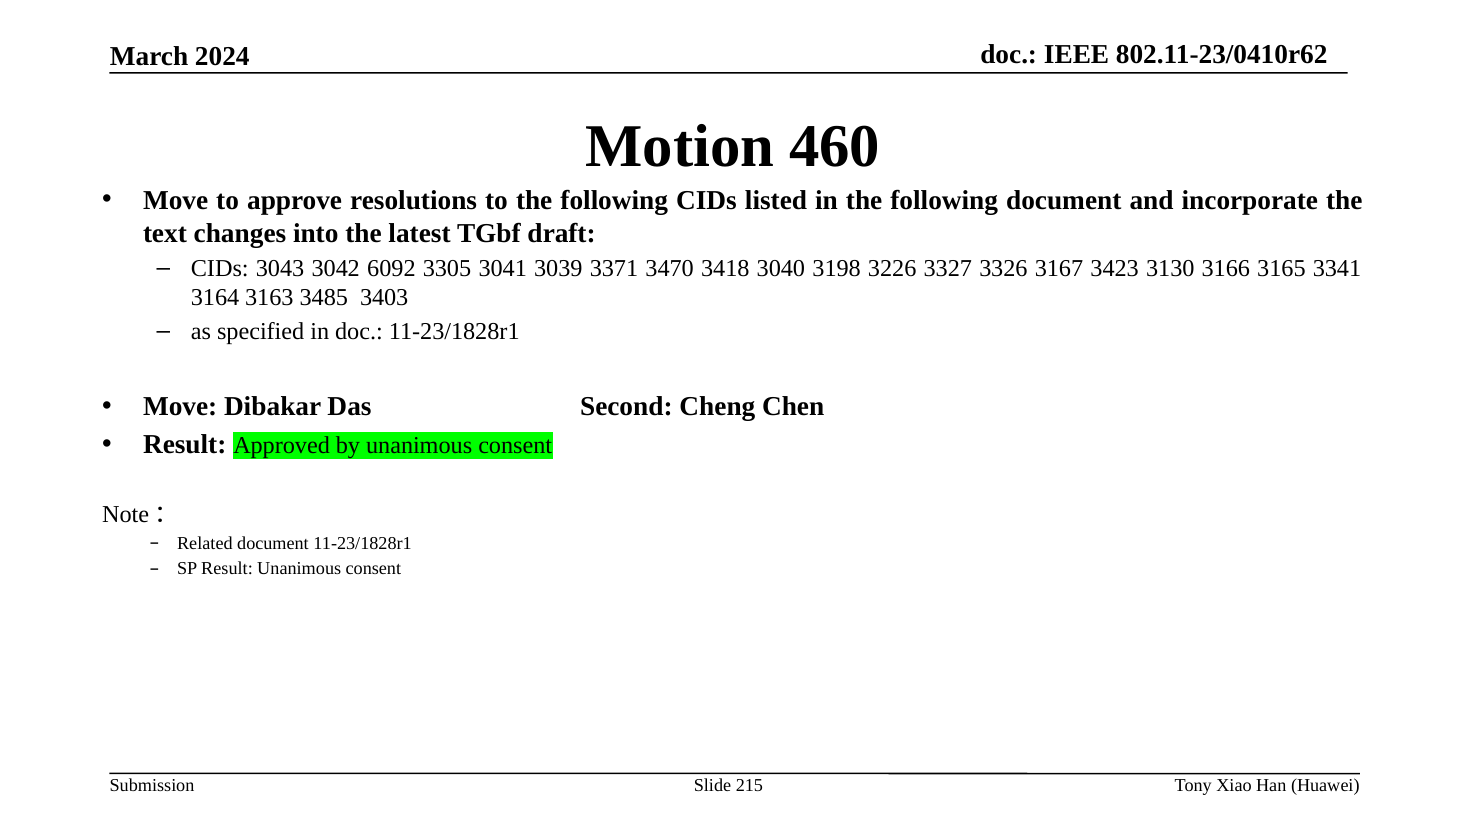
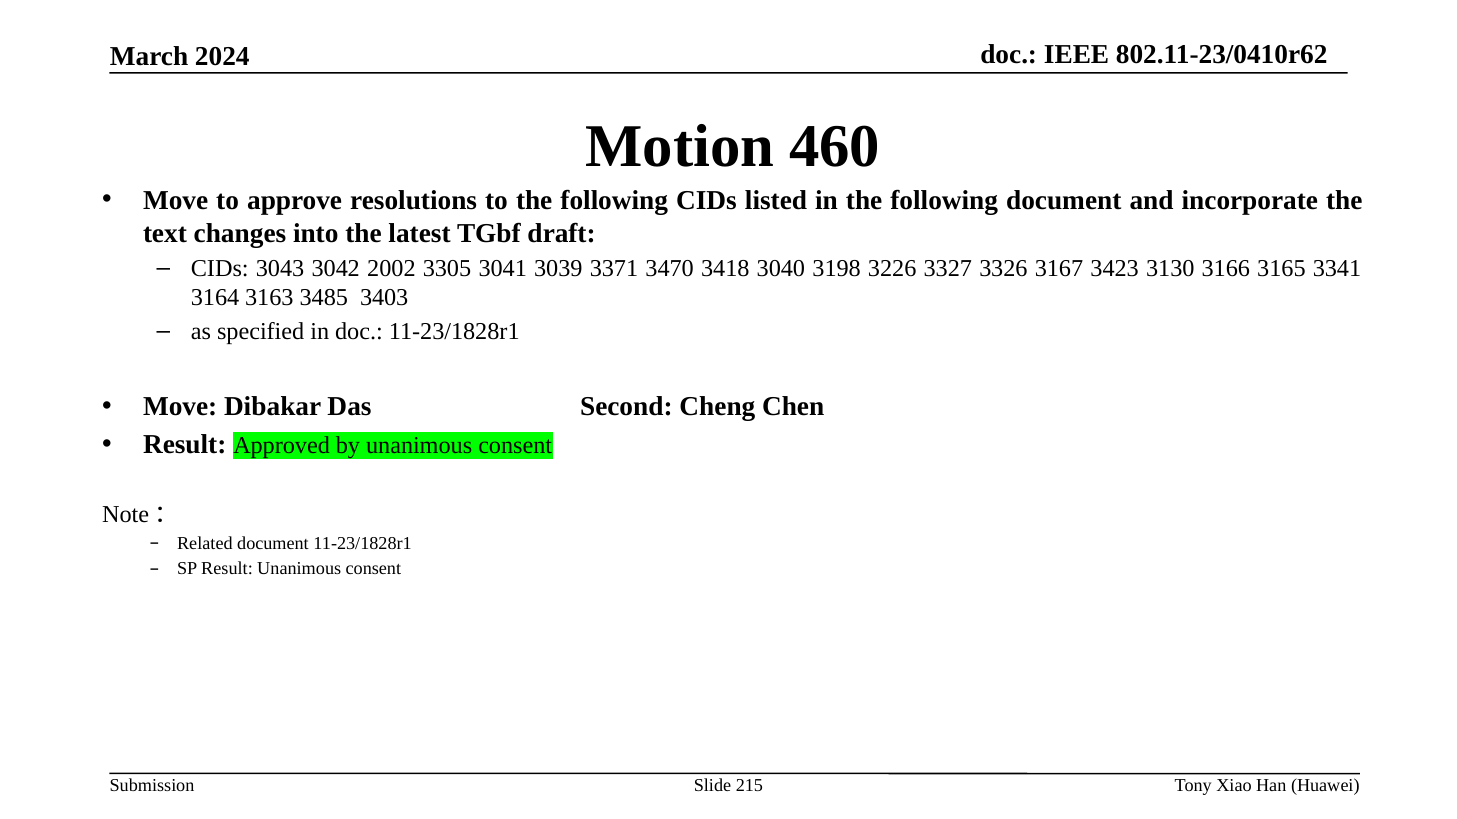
6092: 6092 -> 2002 (391, 269)
